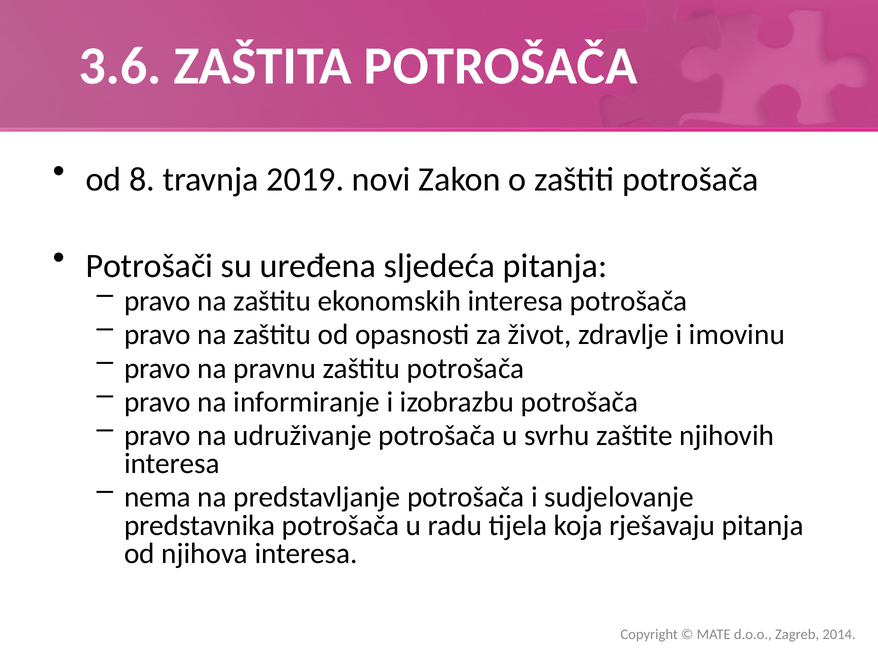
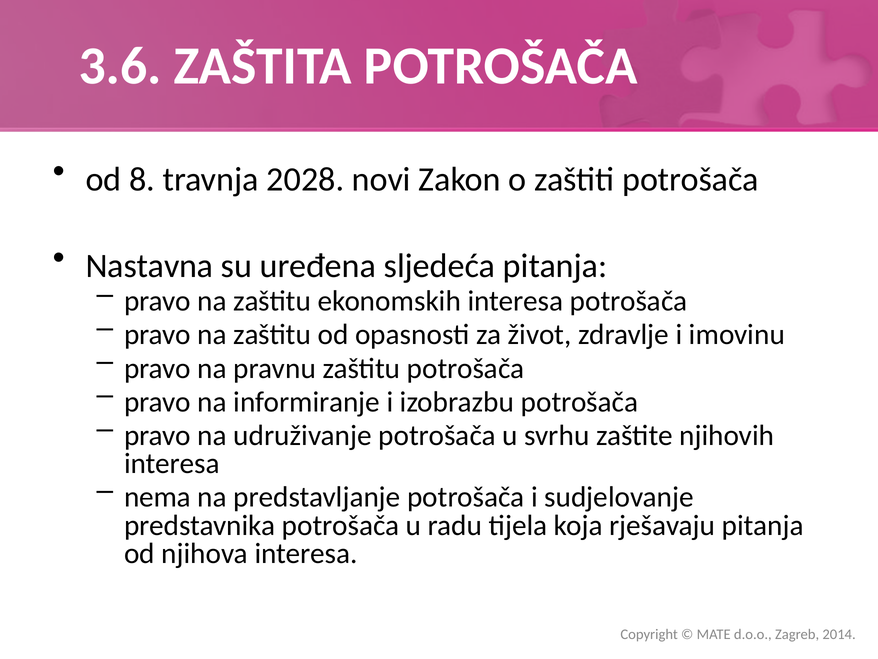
2019: 2019 -> 2028 (305, 180)
Potrošači: Potrošači -> Nastavna (149, 266)
